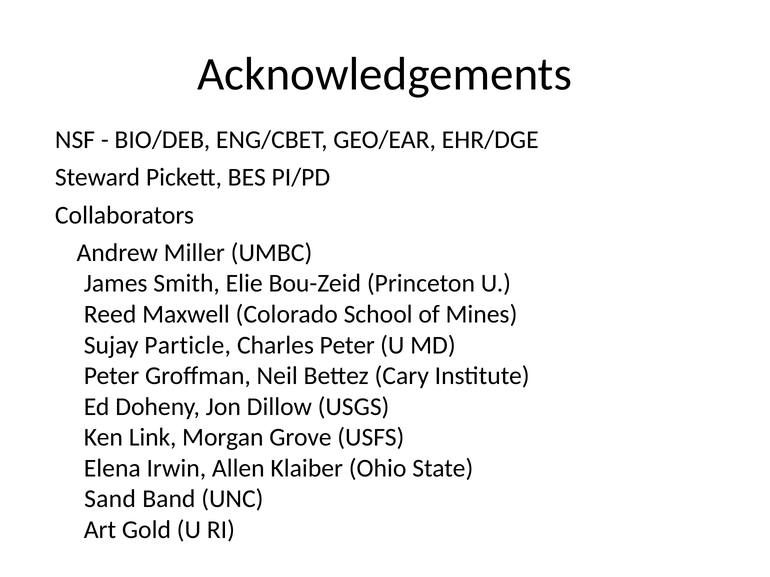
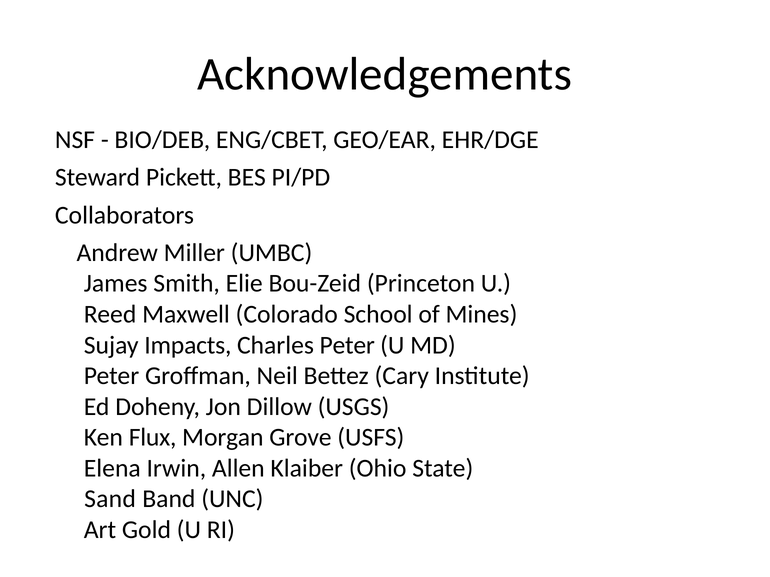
Particle: Particle -> Impacts (188, 345)
Link: Link -> Flux (153, 438)
